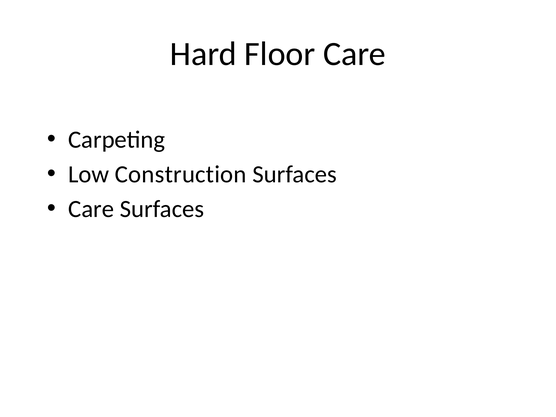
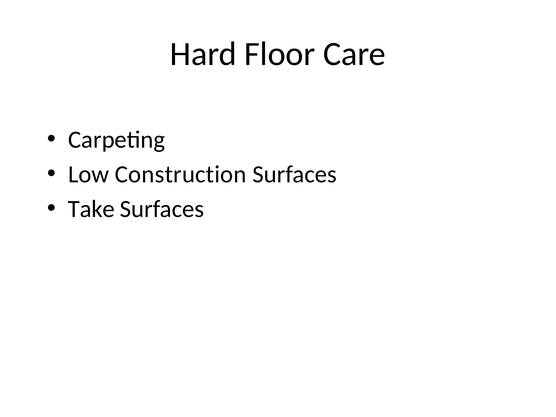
Care: Care -> Take (91, 209)
